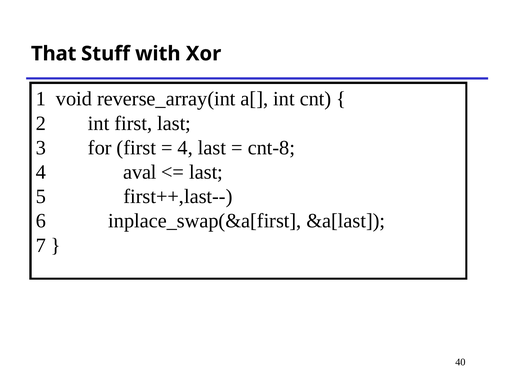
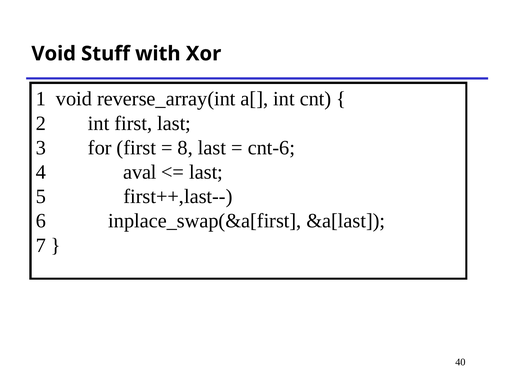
That: That -> Void (54, 54)
4: 4 -> 8 (185, 148)
cnt-8: cnt-8 -> cnt-6 (271, 148)
